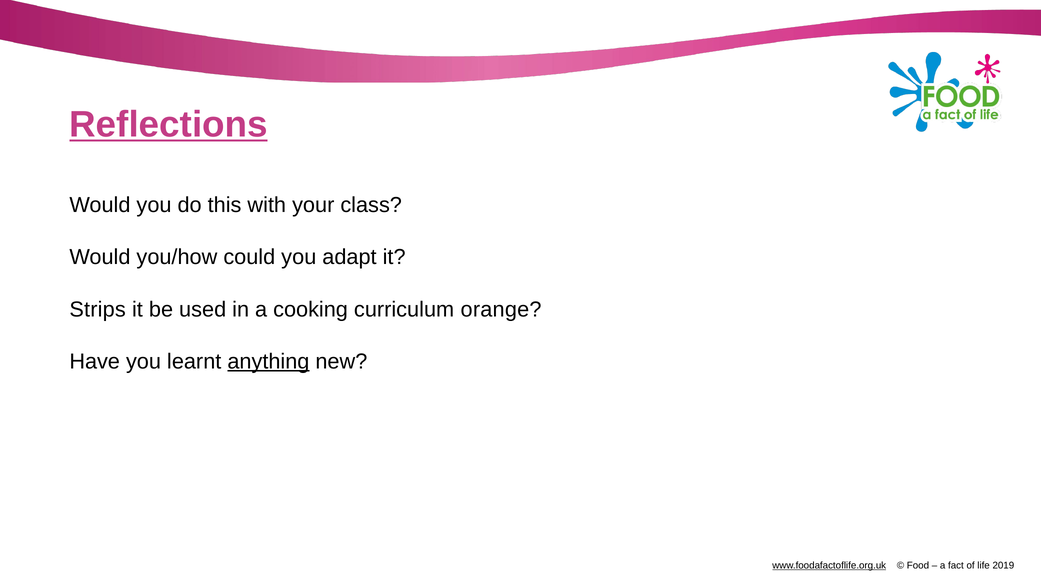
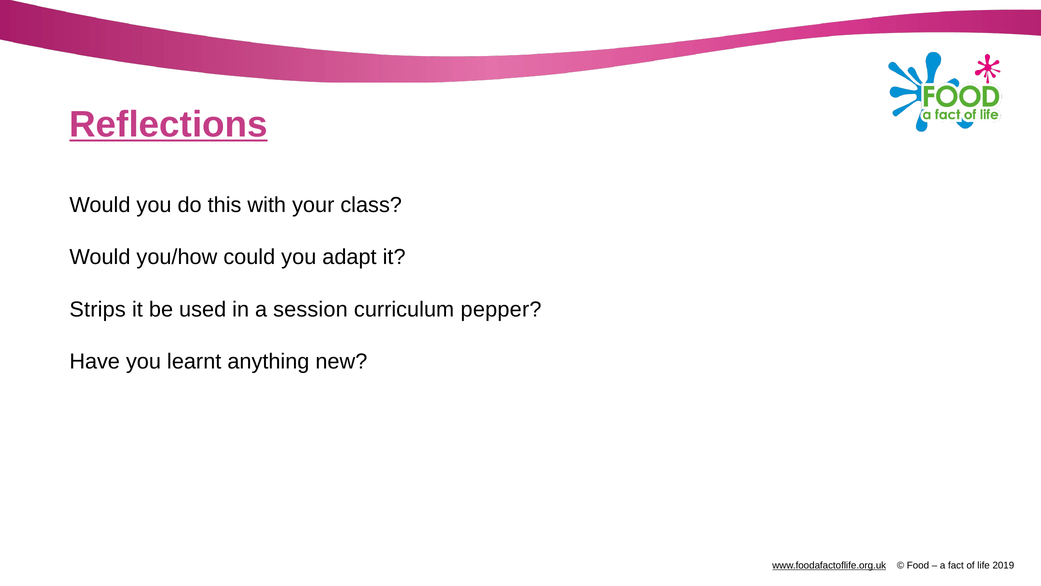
cooking: cooking -> session (310, 309)
orange: orange -> pepper (501, 309)
anything underline: present -> none (268, 361)
